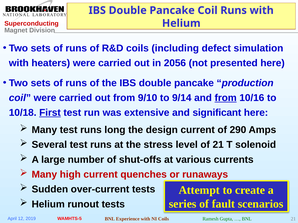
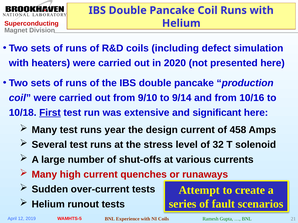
2056: 2056 -> 2020 (175, 63)
from underline: present -> none (226, 98)
long: long -> year (115, 130)
290: 290 -> 458 (238, 130)
of 21: 21 -> 32 (218, 145)
